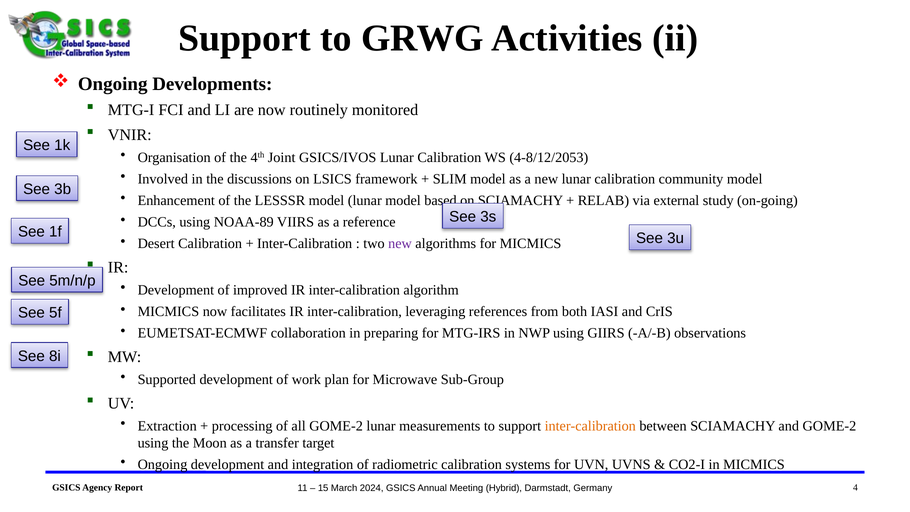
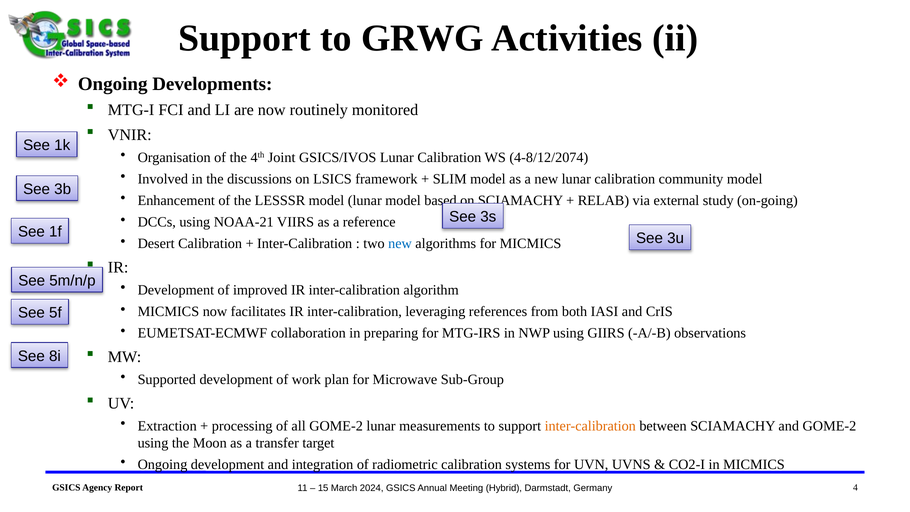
4-8/12/2053: 4-8/12/2053 -> 4-8/12/2074 (549, 157)
NOAA-89: NOAA-89 -> NOAA-21 (244, 222)
new colour: purple -> blue (400, 244)
